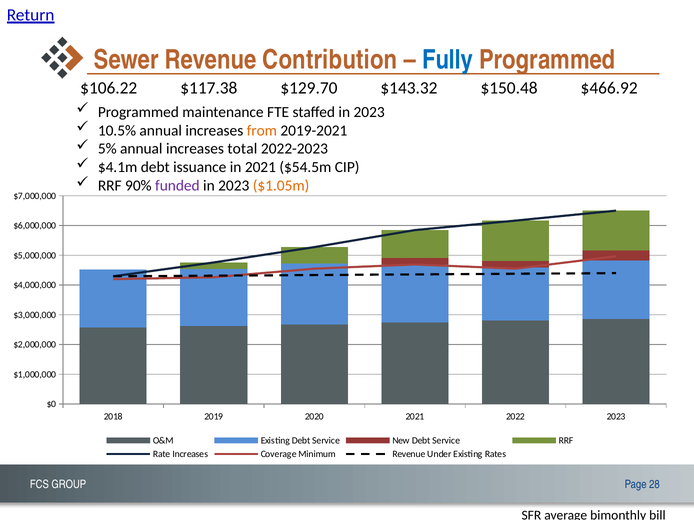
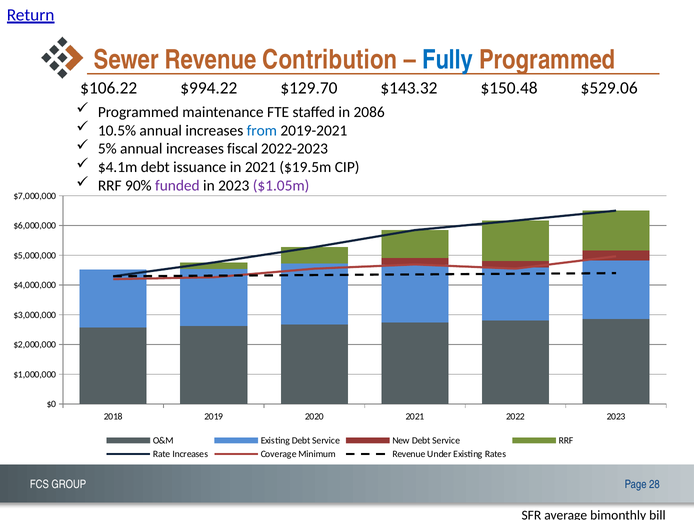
$117.38: $117.38 -> $994.22 (209, 88)
$466.92: $466.92 -> $529.06 (609, 88)
staffed in 2023: 2023 -> 2086 (369, 112)
from colour: orange -> blue (262, 131)
total: total -> fiscal (243, 149)
$54.5m: $54.5m -> $19.5m (305, 168)
$1.05m colour: orange -> purple (281, 186)
